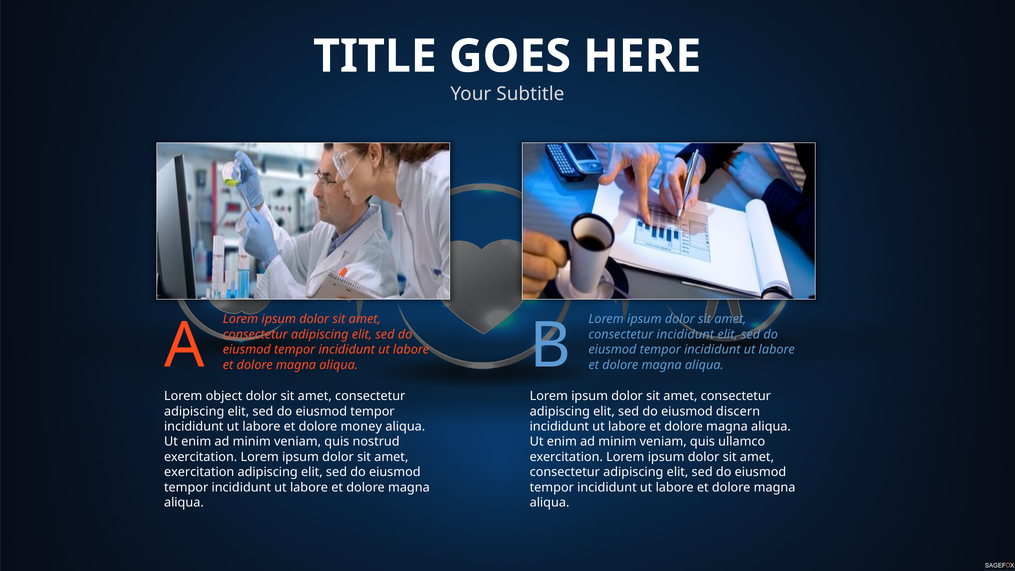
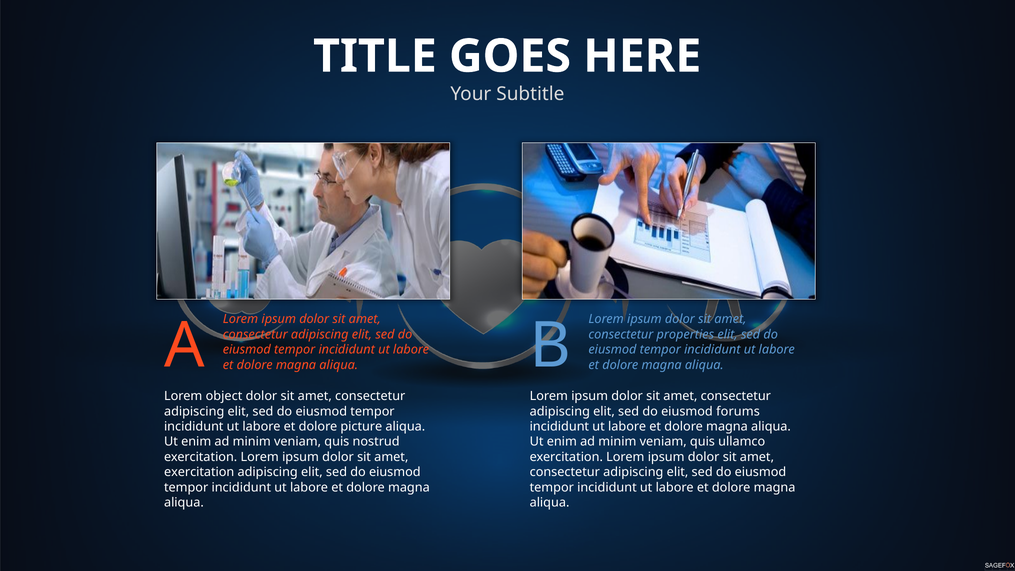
consectetur incididunt: incididunt -> properties (685, 334)
discern: discern -> forums (738, 411)
money: money -> picture (361, 427)
